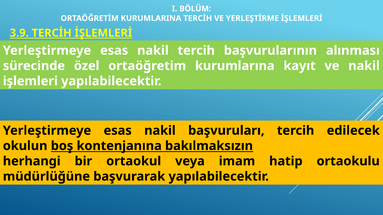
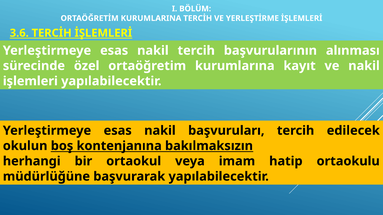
3.9: 3.9 -> 3.6 (19, 33)
